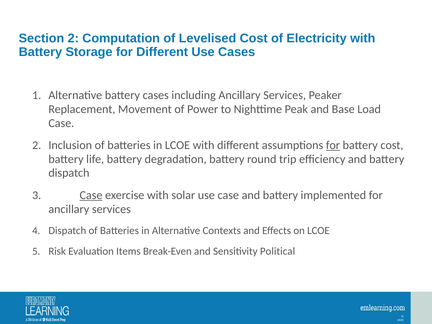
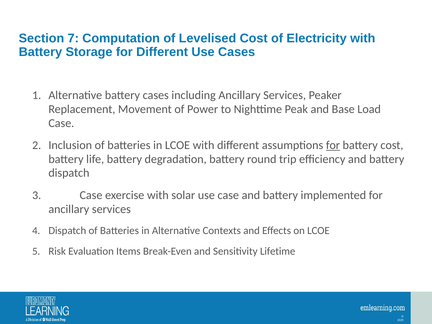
Section 2: 2 -> 7 (73, 38)
Case underline: present -> none (91, 195)
Political: Political -> Lifetime (278, 251)
